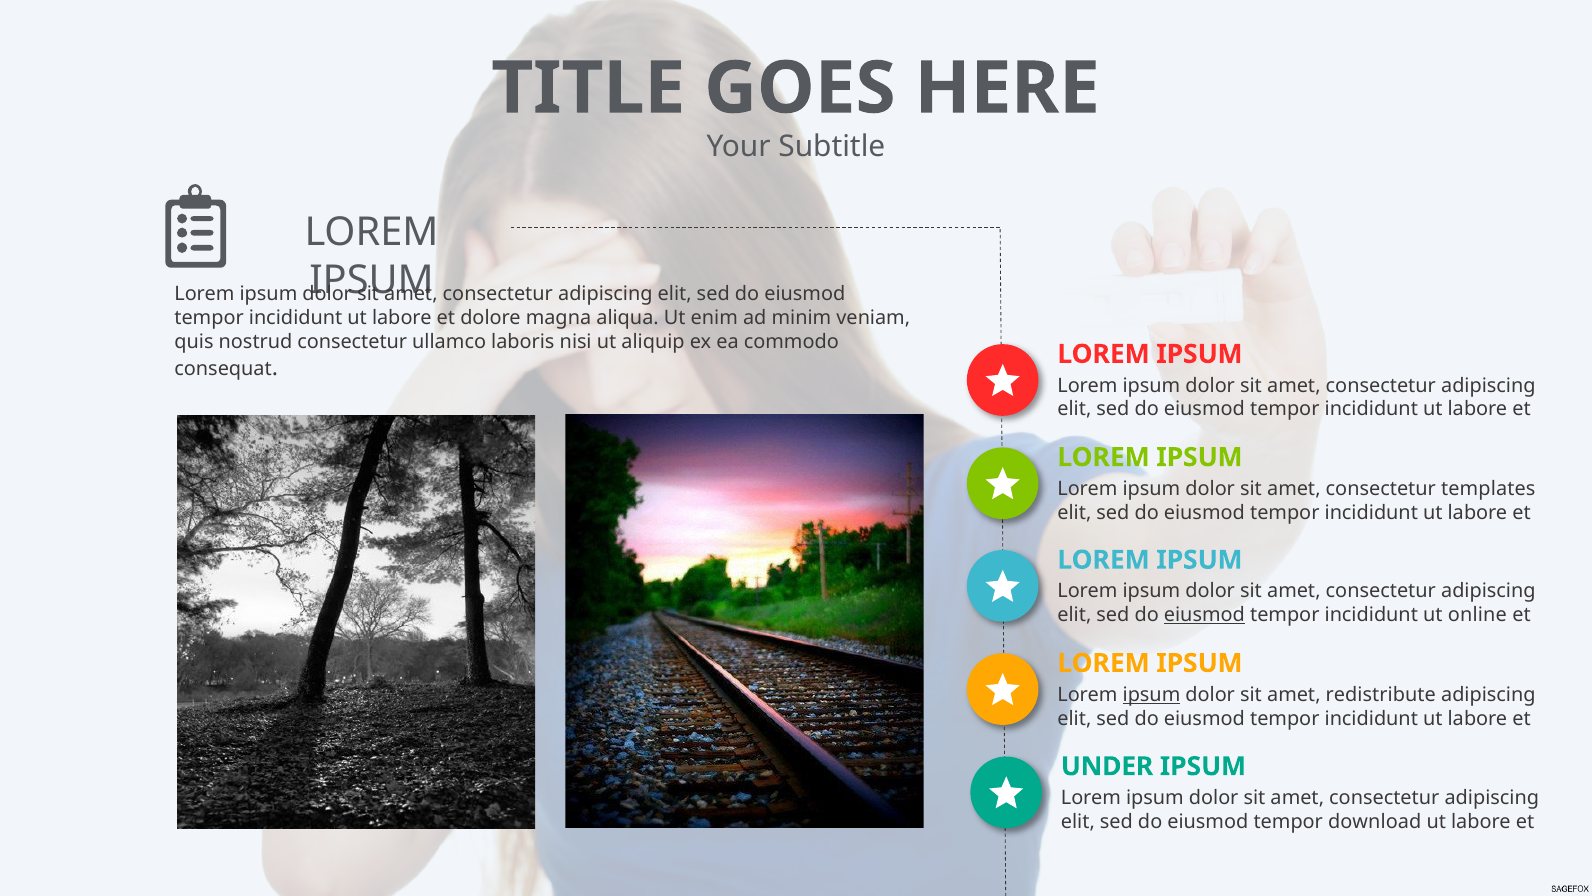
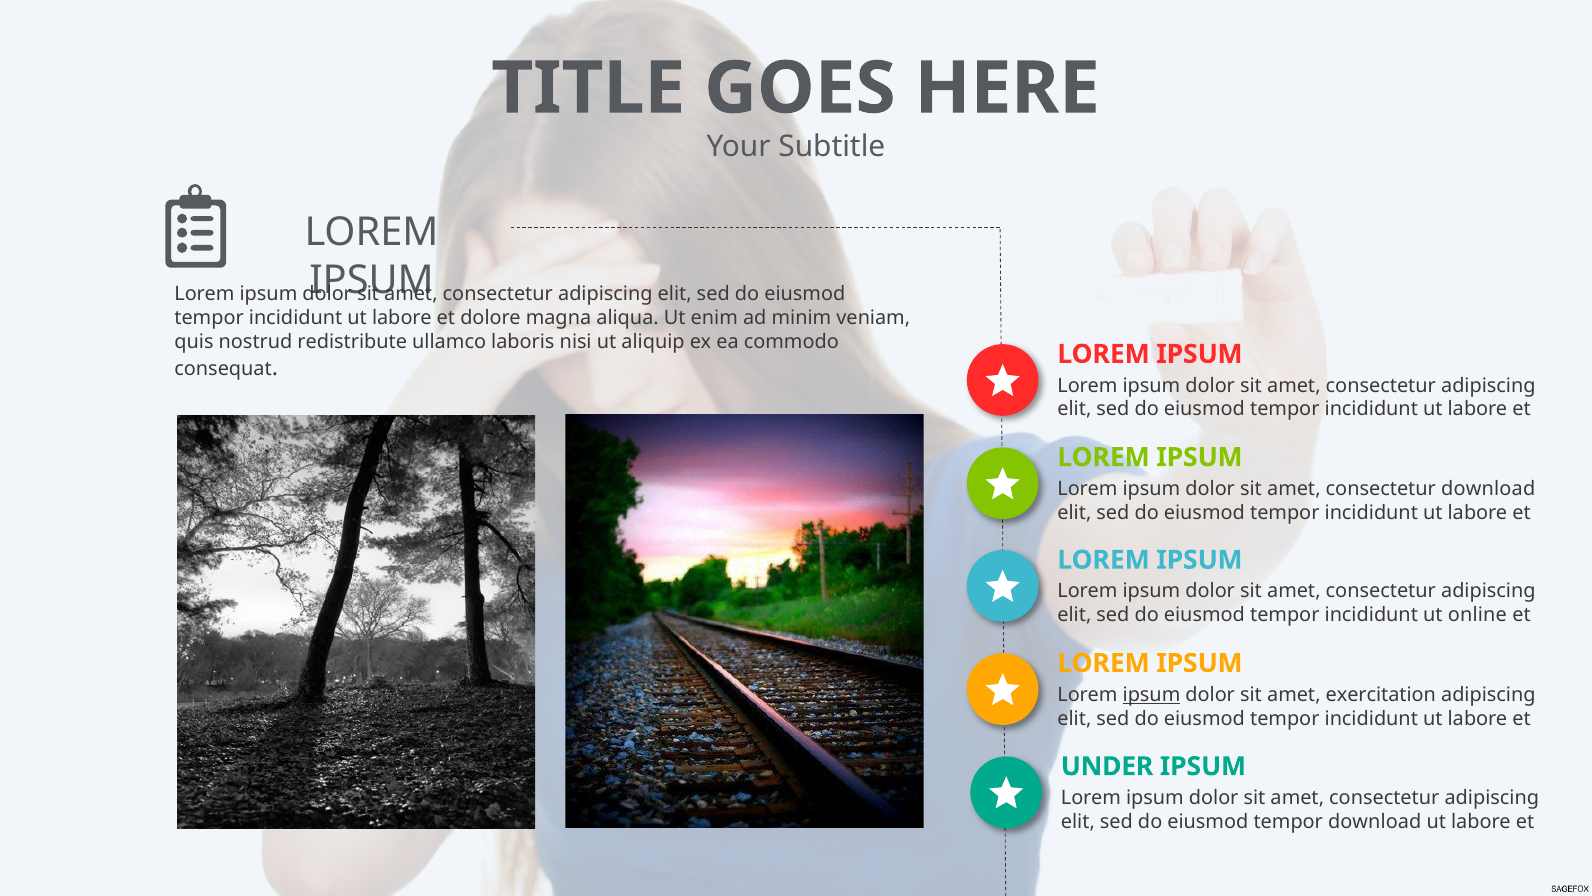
nostrud consectetur: consectetur -> redistribute (352, 342)
consectetur templates: templates -> download (1488, 488)
eiusmod underline: present -> none (1204, 615)
redistribute: redistribute -> exercitation (1381, 694)
